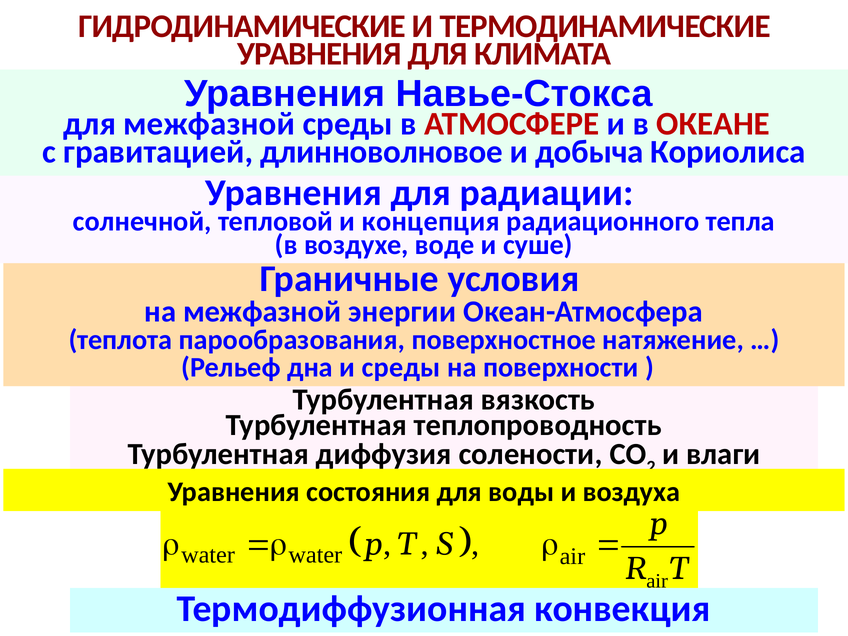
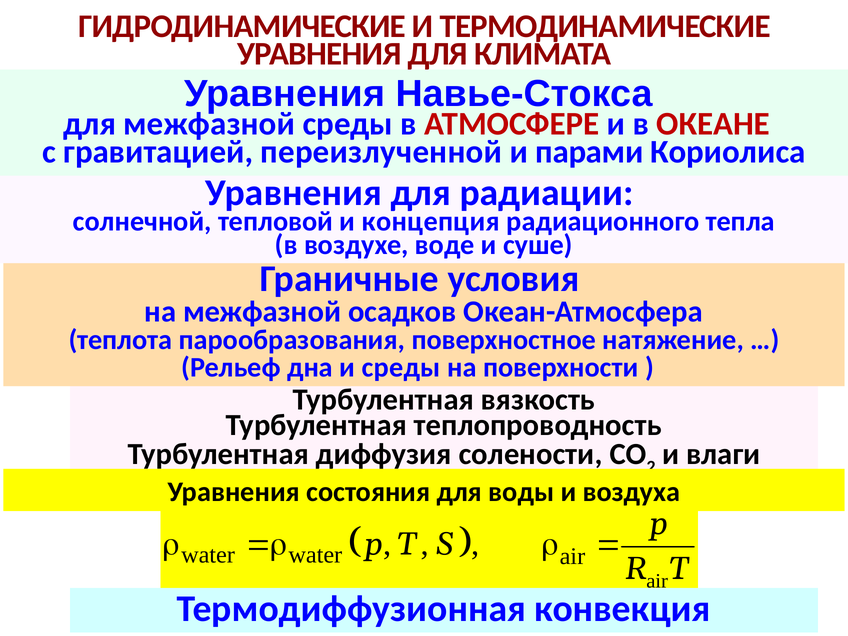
длинноволновое: длинноволновое -> переизлученной (381, 152)
добыча: добыча -> парами (589, 152)
энергии: энергии -> осадков (402, 312)
